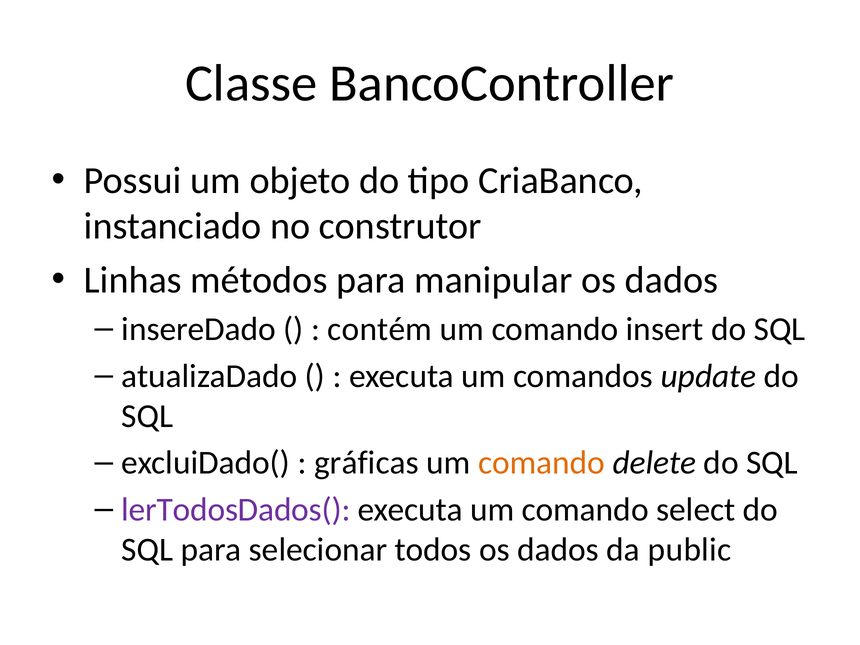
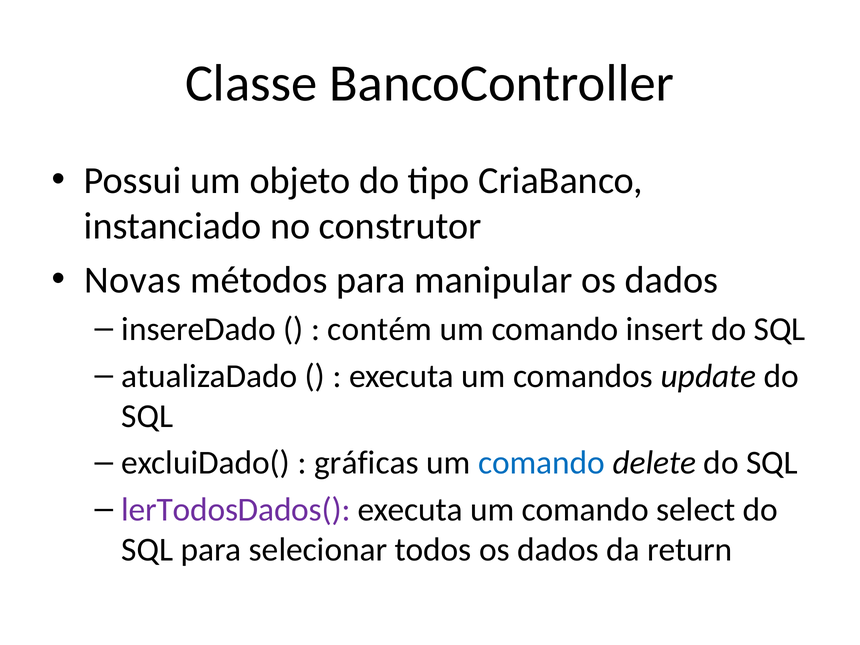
Linhas: Linhas -> Novas (133, 280)
comando colour: orange -> blue (541, 463)
public: public -> return (690, 550)
